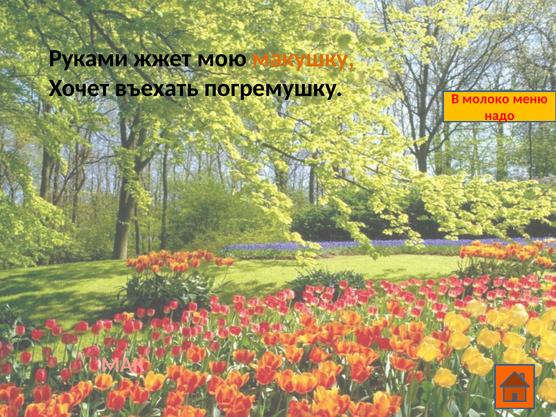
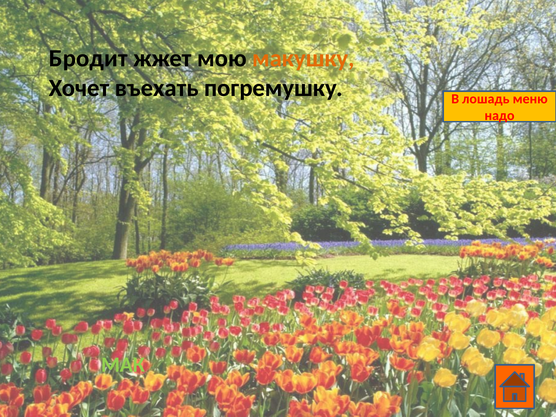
Руками: Руками -> Бродит (88, 58)
молоко: молоко -> лошадь (486, 99)
МАК colour: pink -> light green (123, 365)
